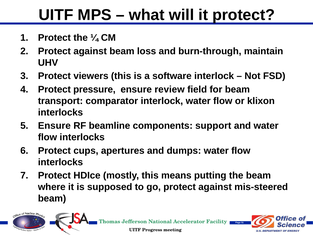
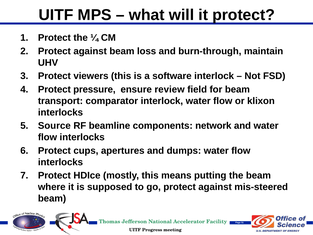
Ensure: Ensure -> Source (54, 126)
support: support -> network (213, 126)
